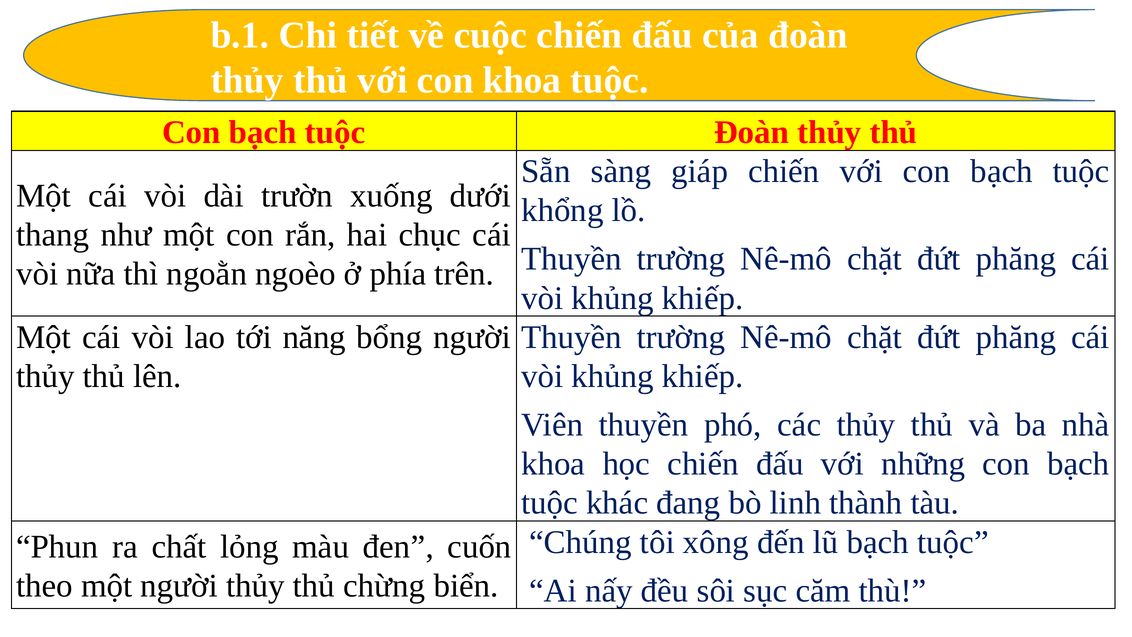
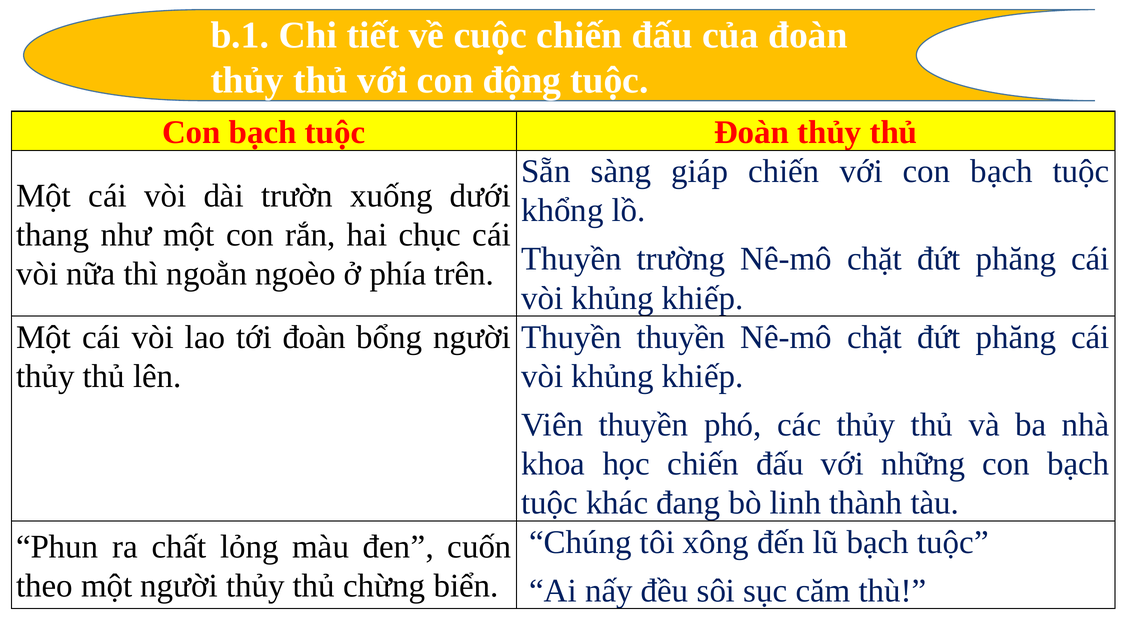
con khoa: khoa -> động (522, 80)
tới năng: năng -> đoàn (314, 337)
trường: trường -> thuyền (681, 337)
